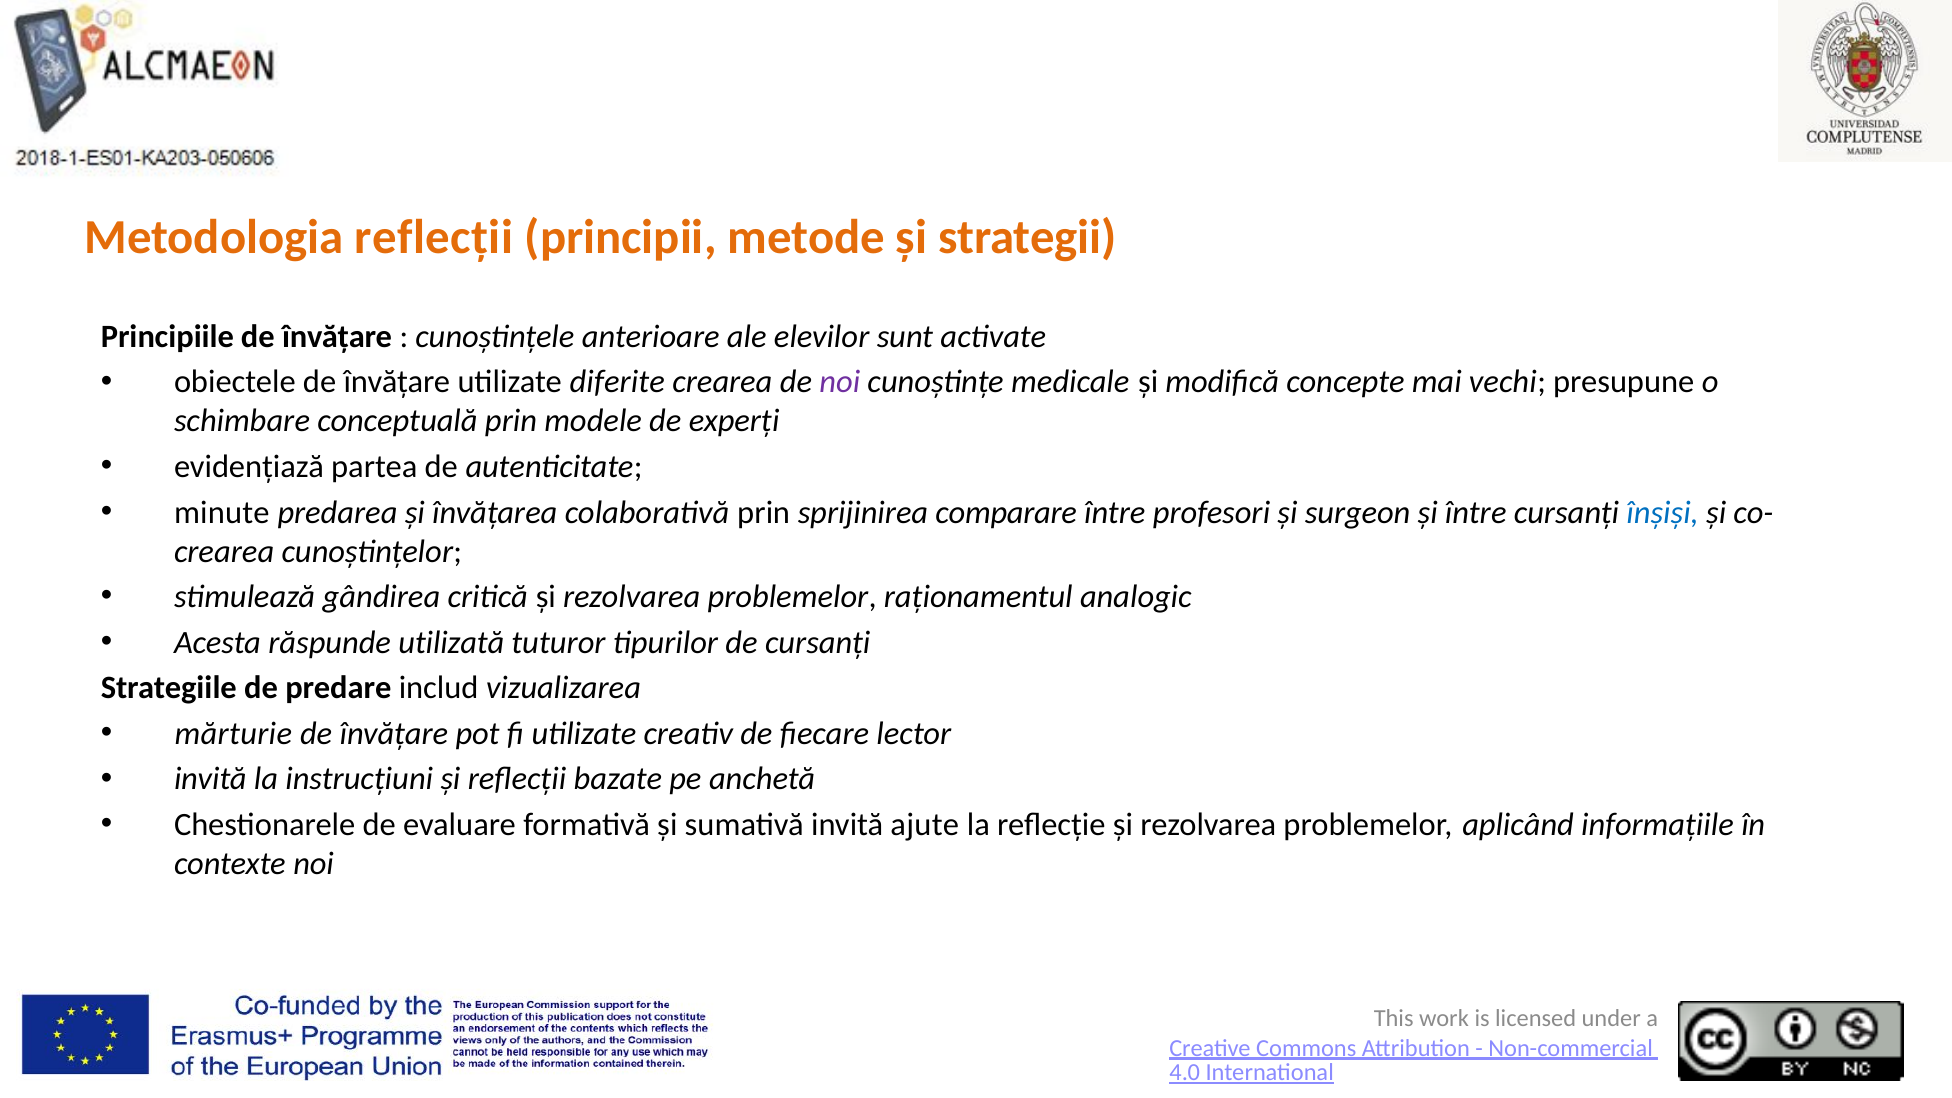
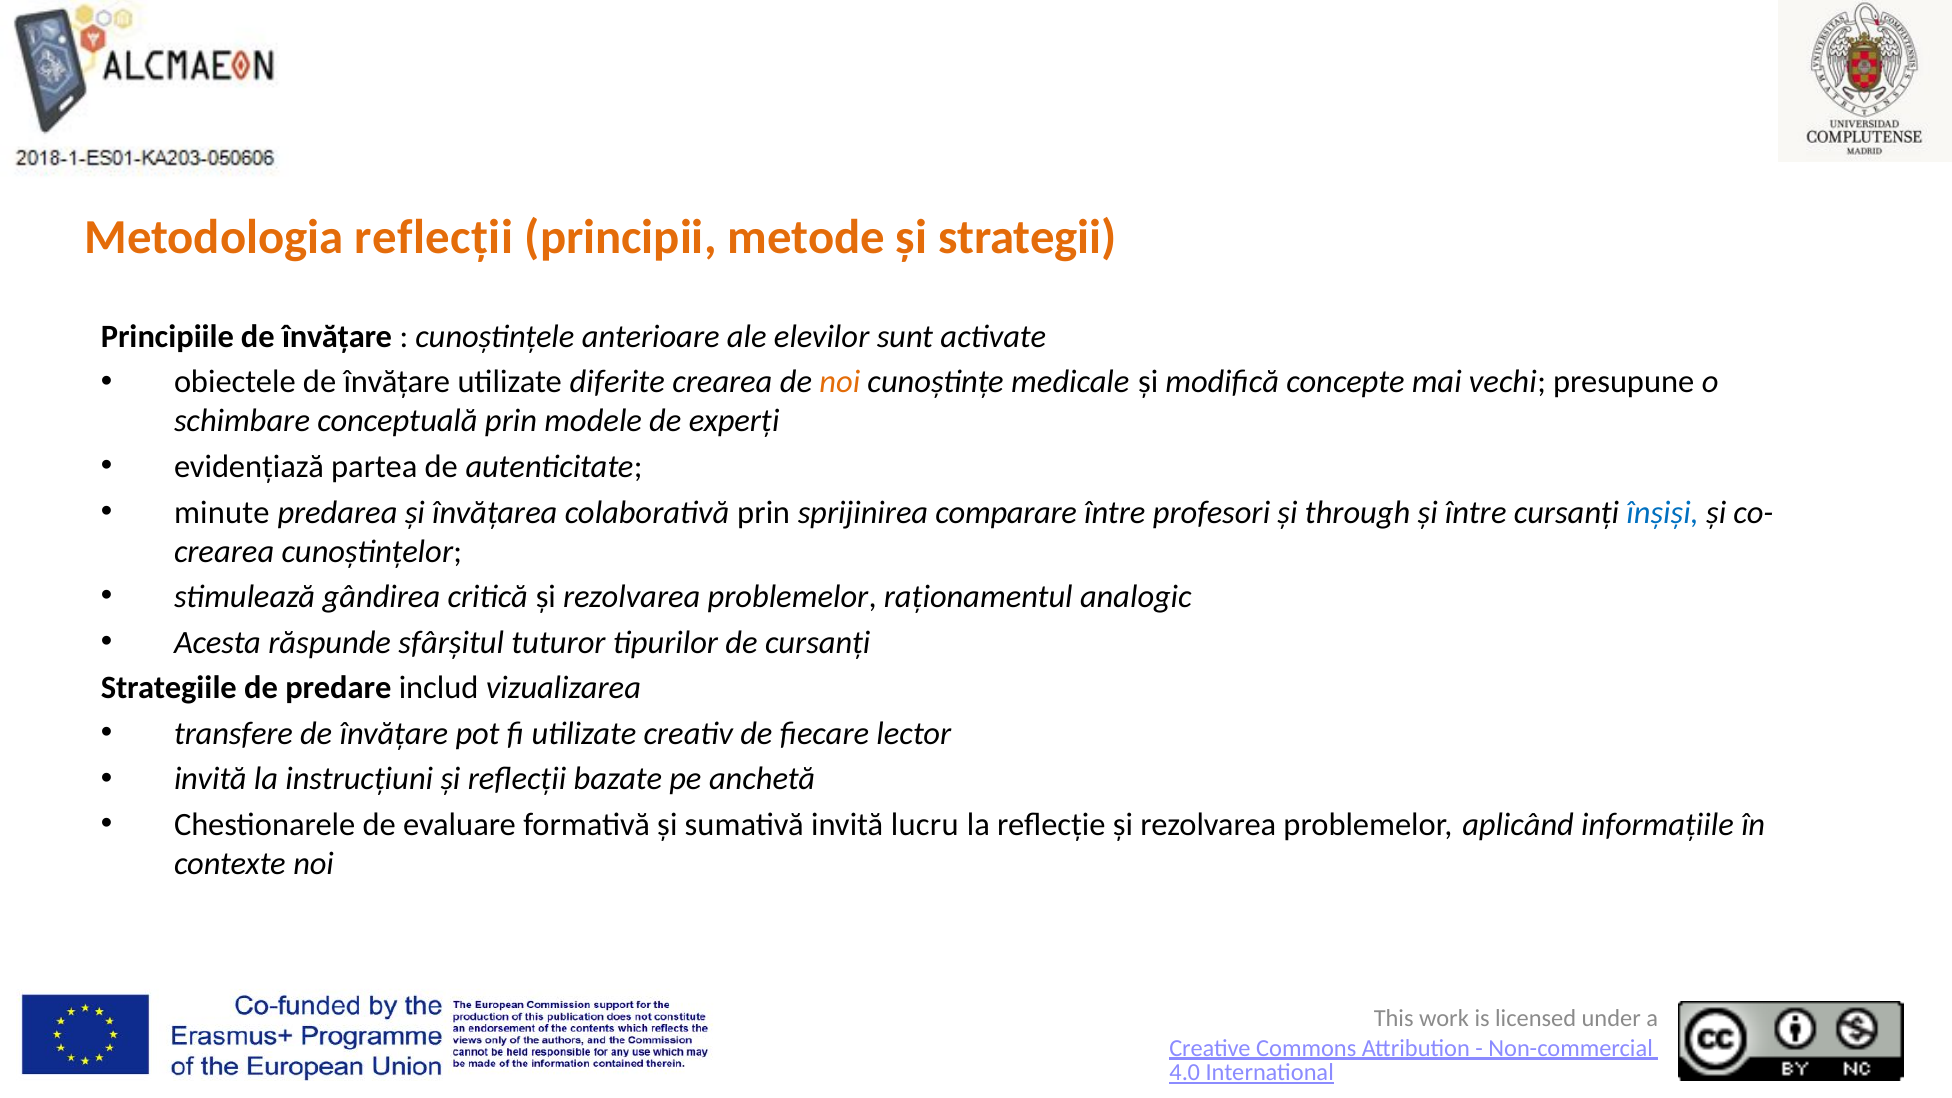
noi colour: purple -> orange (840, 382)
surgeon: surgeon -> through (1358, 512)
utilizată: utilizată -> sfârșitul (451, 643)
mărturie: mărturie -> transfere (234, 734)
ajute: ajute -> lucru (925, 825)
